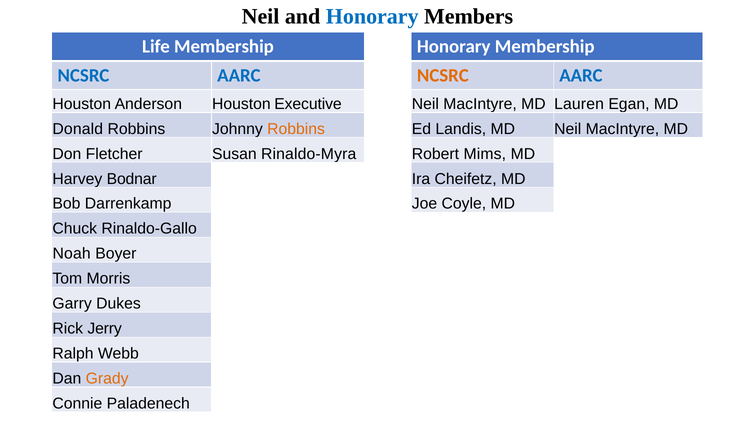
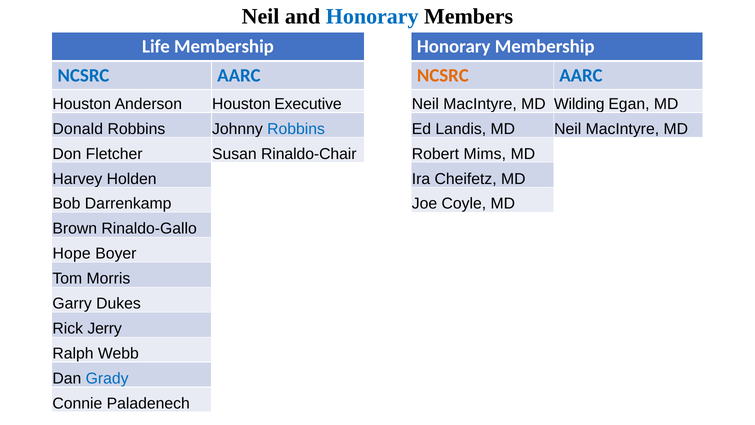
Lauren: Lauren -> Wilding (579, 104)
Robbins colour: orange -> blue (296, 129)
Rinaldo-Myra: Rinaldo-Myra -> Rinaldo-Chair (309, 154)
Bodnar: Bodnar -> Holden (132, 179)
Chuck: Chuck -> Brown (75, 229)
Noah: Noah -> Hope (72, 254)
Grady colour: orange -> blue (107, 378)
